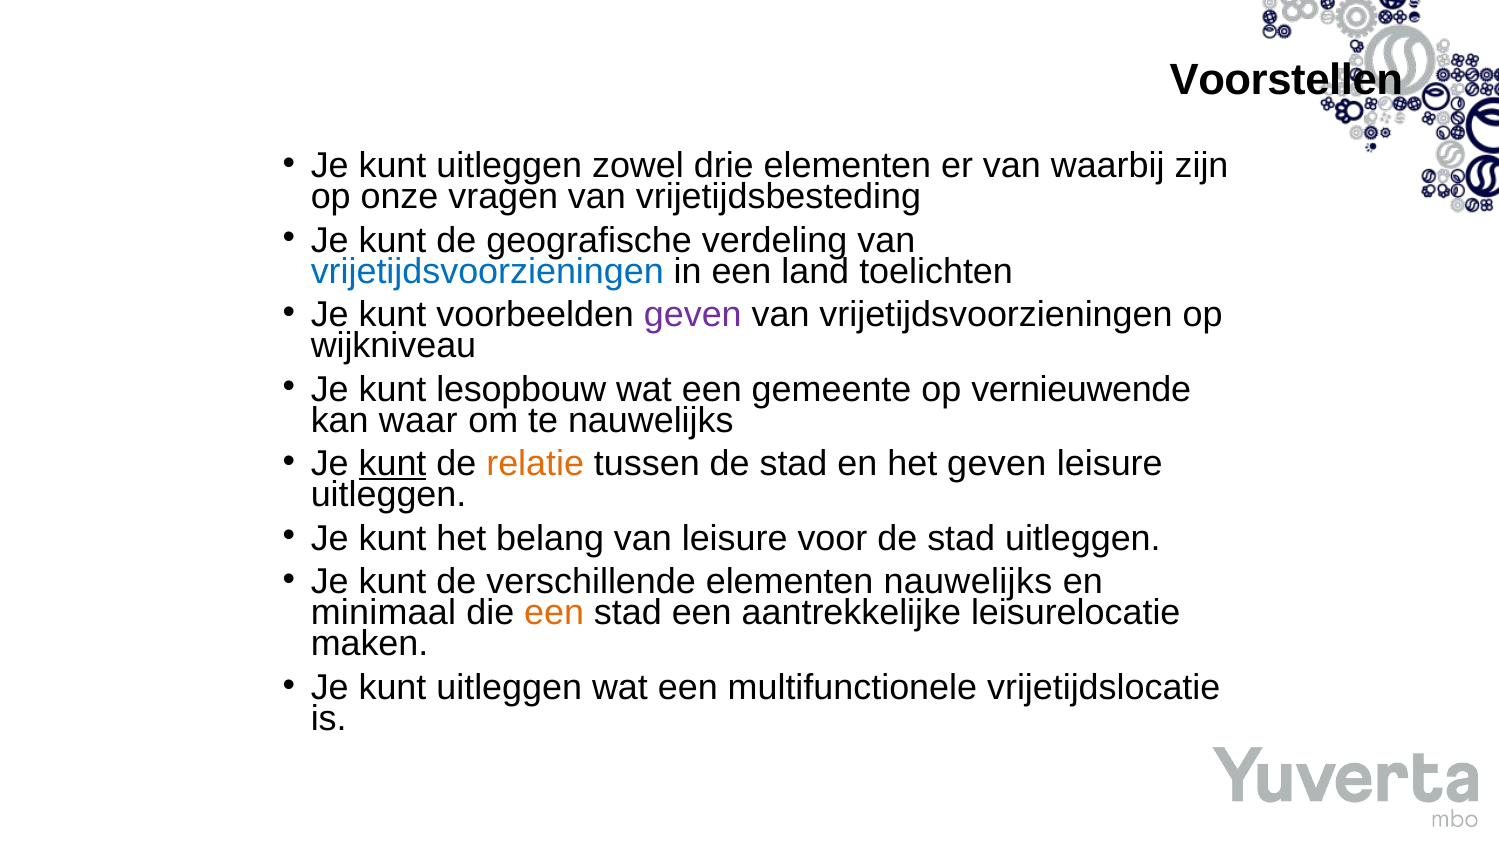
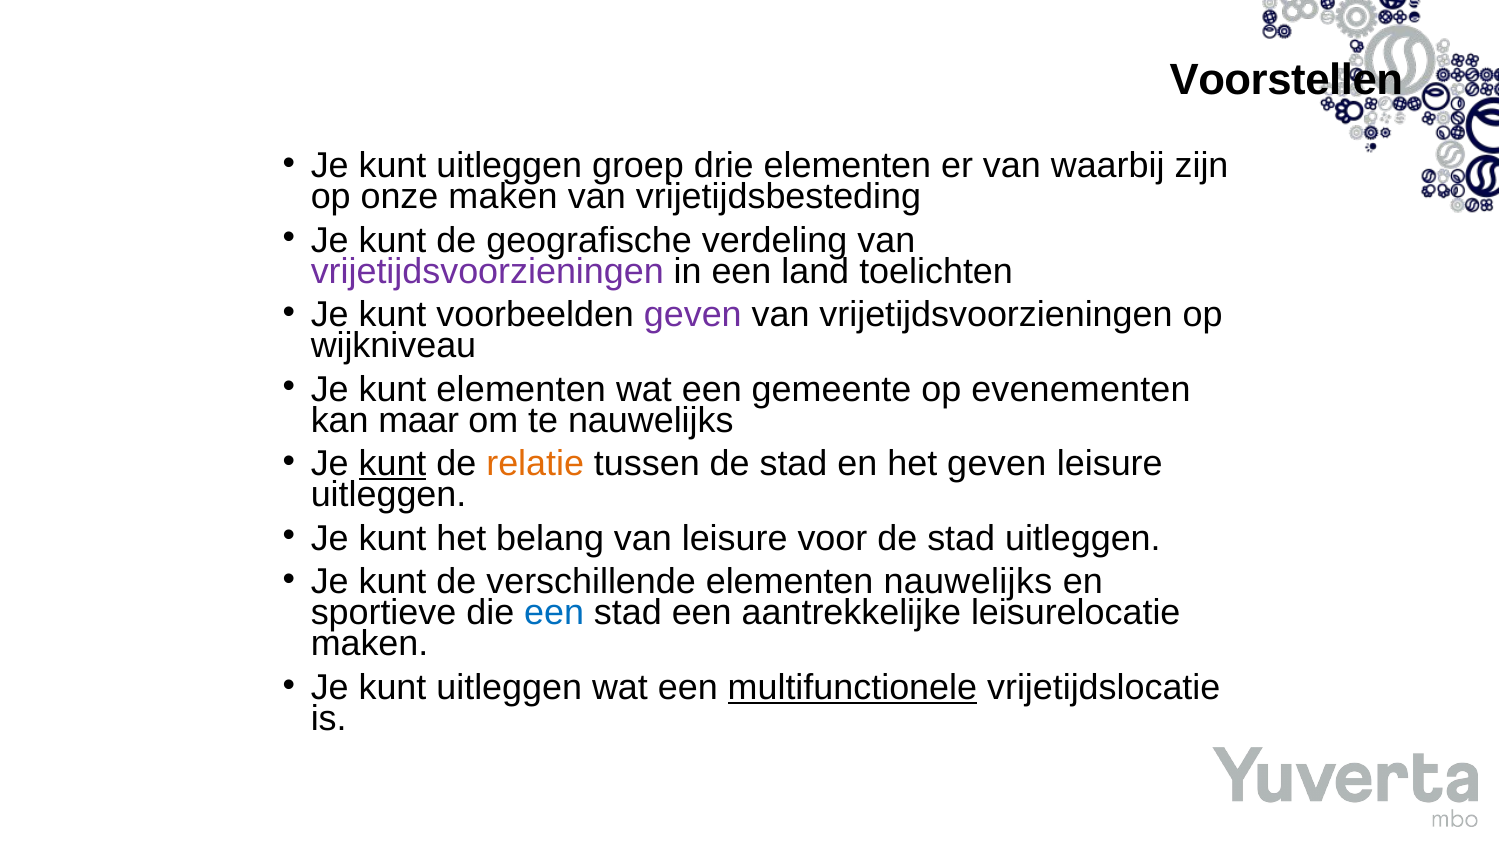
zowel: zowel -> groep (638, 166)
onze vragen: vragen -> maken (503, 197)
vrijetijdsvoorzieningen colour: blue -> purple (487, 271)
kunt lesopbouw: lesopbouw -> elementen (521, 389)
vernieuwende: vernieuwende -> evenementen (1081, 389)
waar: waar -> maar (419, 420)
minimaal: minimaal -> sportieve (384, 613)
een colour: orange -> blue (554, 613)
multifunctionele underline: none -> present (852, 687)
